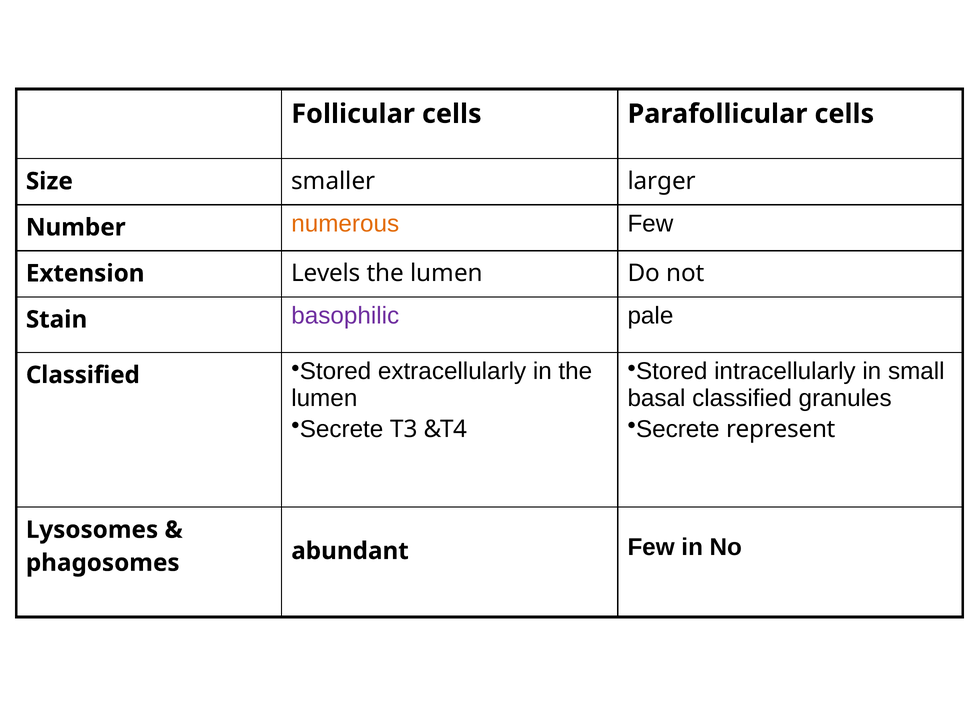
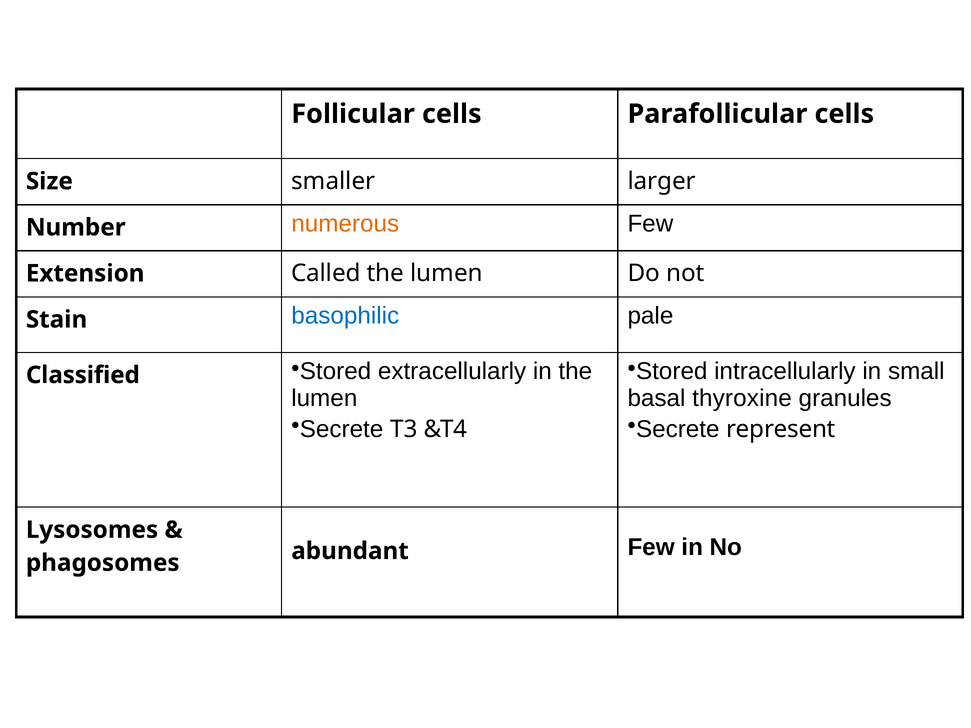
Levels: Levels -> Called (326, 274)
basophilic colour: purple -> blue (345, 316)
basal classified: classified -> thyroxine (742, 399)
